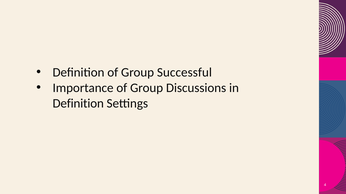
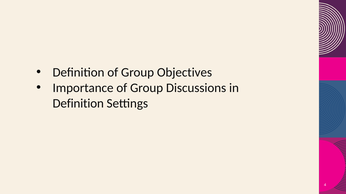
Successful: Successful -> Objectives (184, 72)
